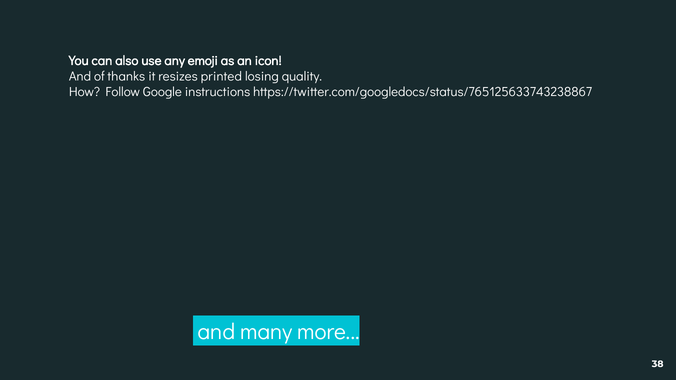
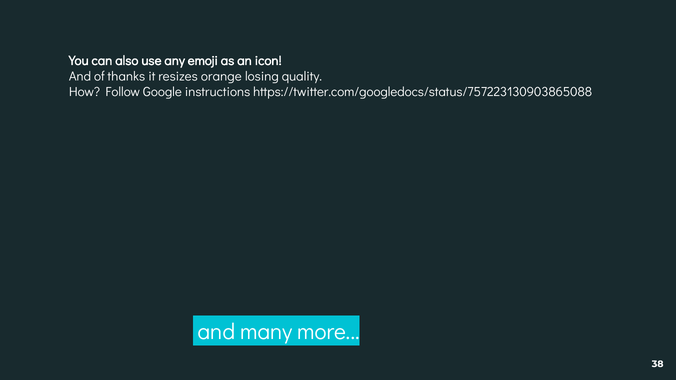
printed: printed -> orange (221, 76)
https://twitter.com/googledocs/status/765125633743238867: https://twitter.com/googledocs/status/765125633743238867 -> https://twitter.com/googledocs/status/757223130903865088 (423, 92)
